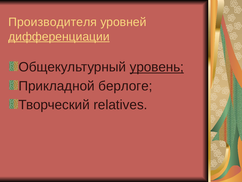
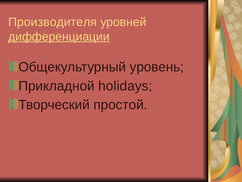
уровень underline: present -> none (157, 67)
берлоге: берлоге -> holidays (125, 86)
relatives: relatives -> простой (120, 105)
